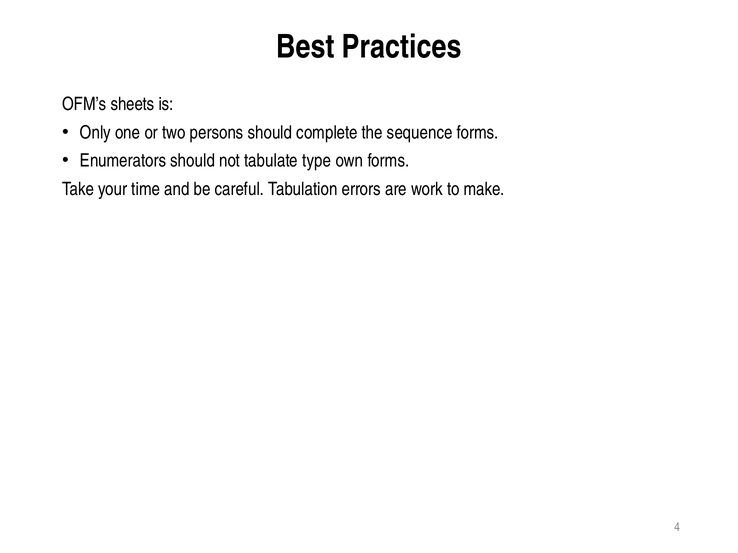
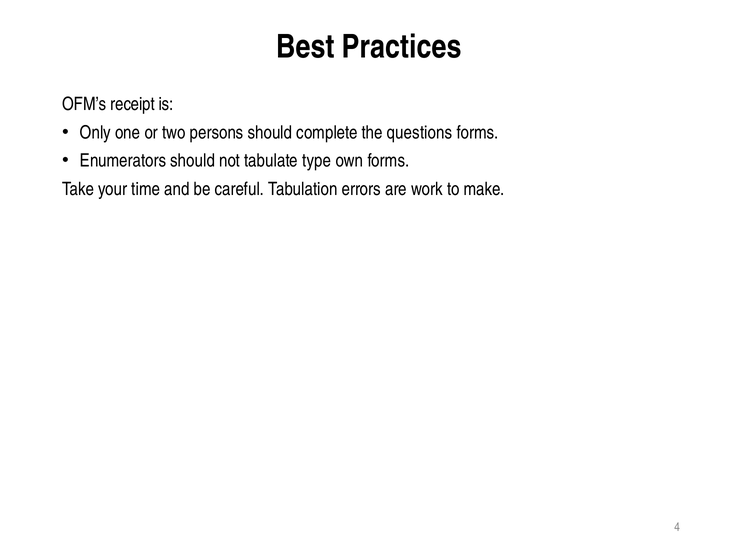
sheets: sheets -> receipt (133, 104)
sequence: sequence -> questions (420, 133)
